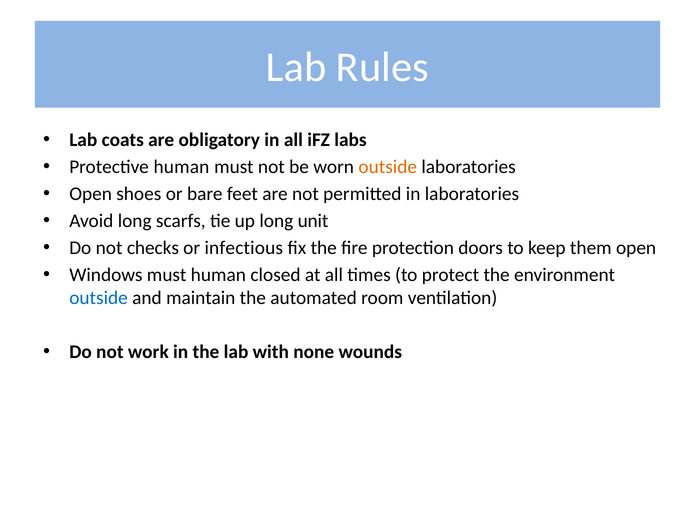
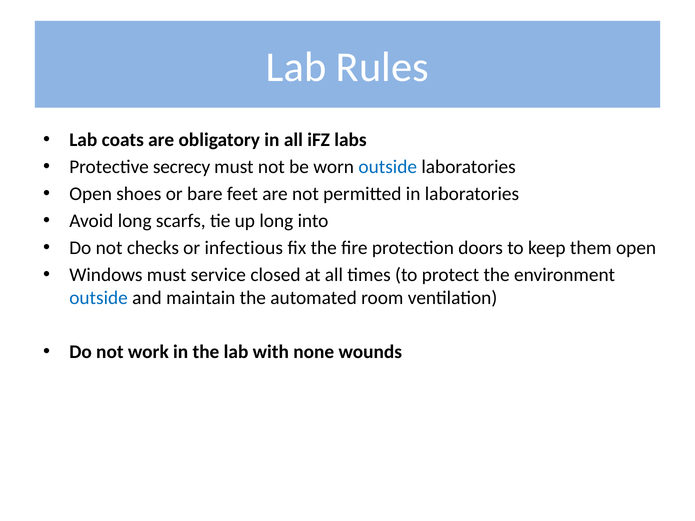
Protective human: human -> secrecy (182, 167)
outside colour: orange -> blue (388, 167)
unit: unit -> into (313, 221)
must human: human -> service (218, 275)
